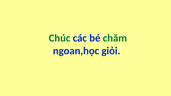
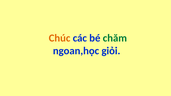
Chúc colour: green -> orange (60, 38)
